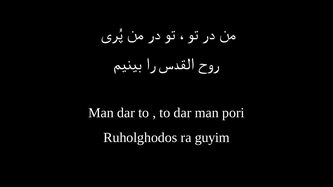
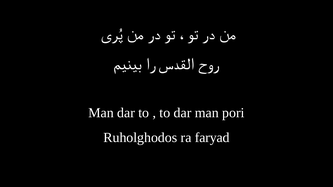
guyim: guyim -> faryad (212, 138)
